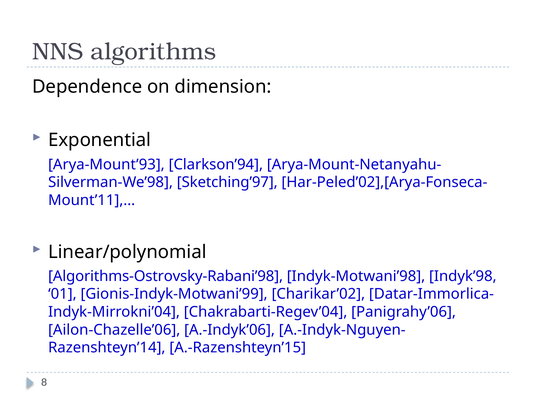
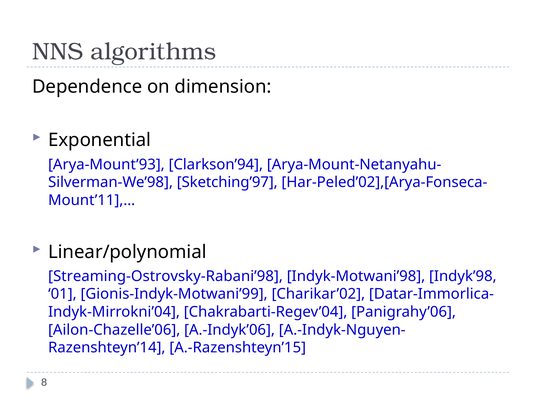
Algorithms-Ostrovsky-Rabani’98: Algorithms-Ostrovsky-Rabani’98 -> Streaming-Ostrovsky-Rabani’98 (166, 276)
